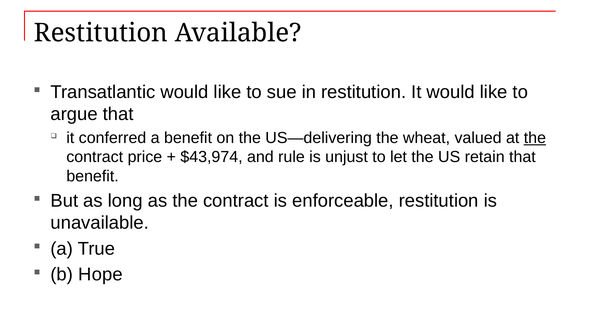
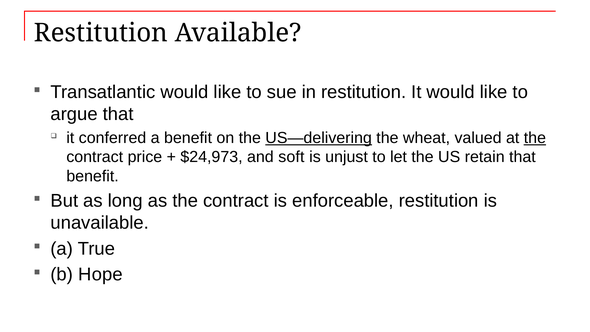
US—delivering underline: none -> present (319, 138)
$43,974: $43,974 -> $24,973 (211, 157)
rule: rule -> soft (291, 157)
